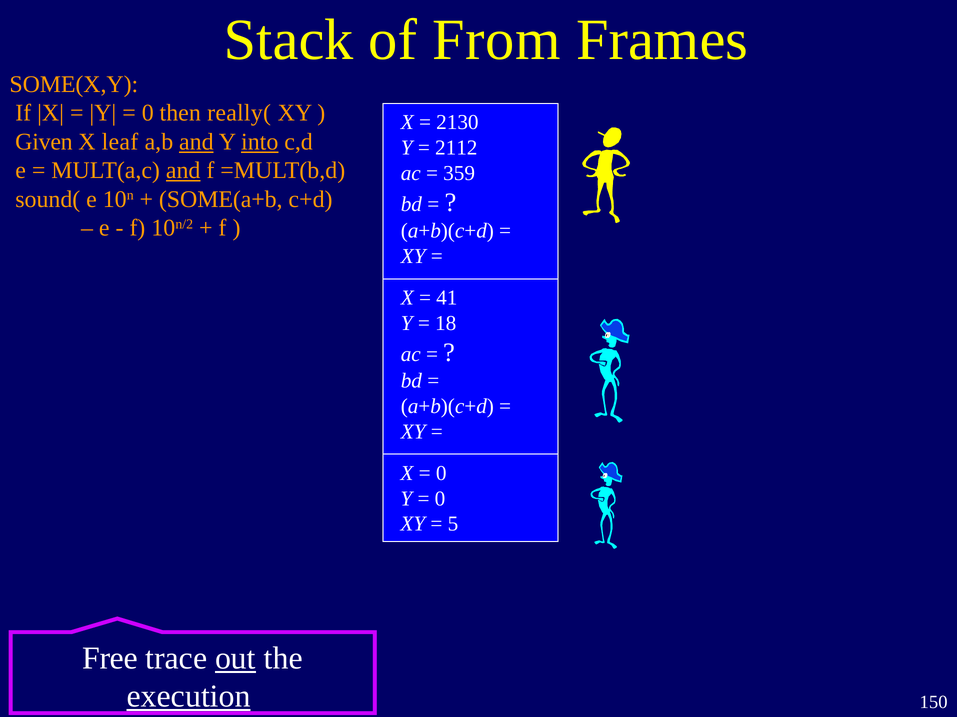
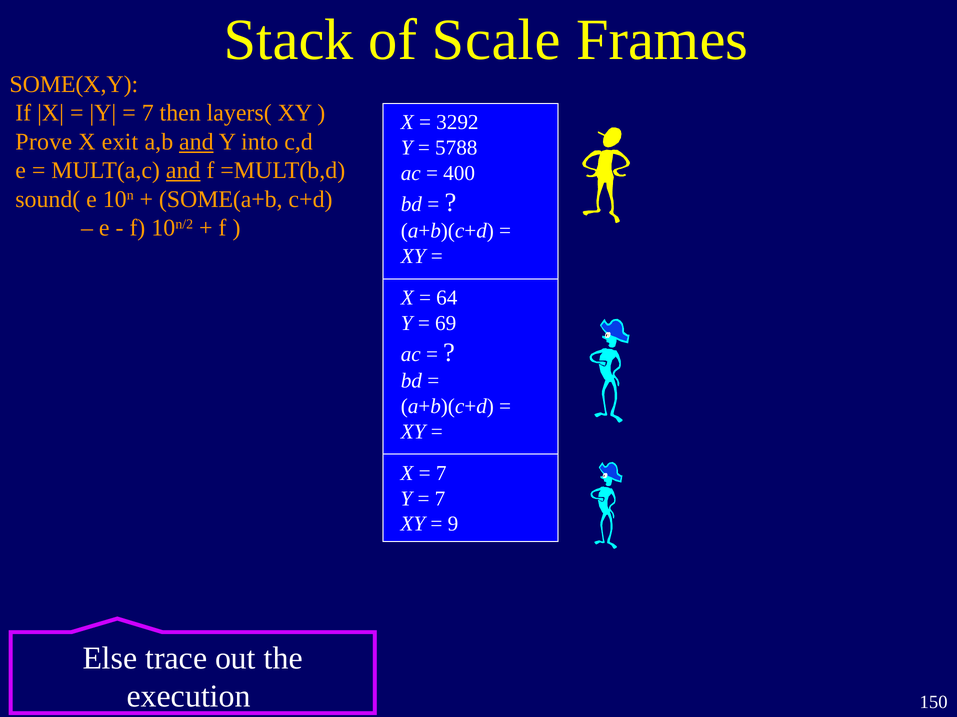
From: From -> Scale (496, 40)
0: 0 -> 7 (148, 113)
really(: really( -> layers( (239, 113)
2130: 2130 -> 3292 (457, 123)
Given: Given -> Prove (44, 142)
leaf: leaf -> exit (120, 142)
into underline: present -> none (260, 142)
2112: 2112 -> 5788 (456, 148)
359: 359 -> 400 (459, 174)
41: 41 -> 64 (447, 298)
18: 18 -> 69 (446, 324)
0: 0 -> 7 (441, 474)
0: 0 -> 7 (440, 499)
5: 5 -> 9 (453, 525)
Free: Free -> Else (110, 659)
out underline: present -> none (235, 659)
execution underline: present -> none (189, 697)
